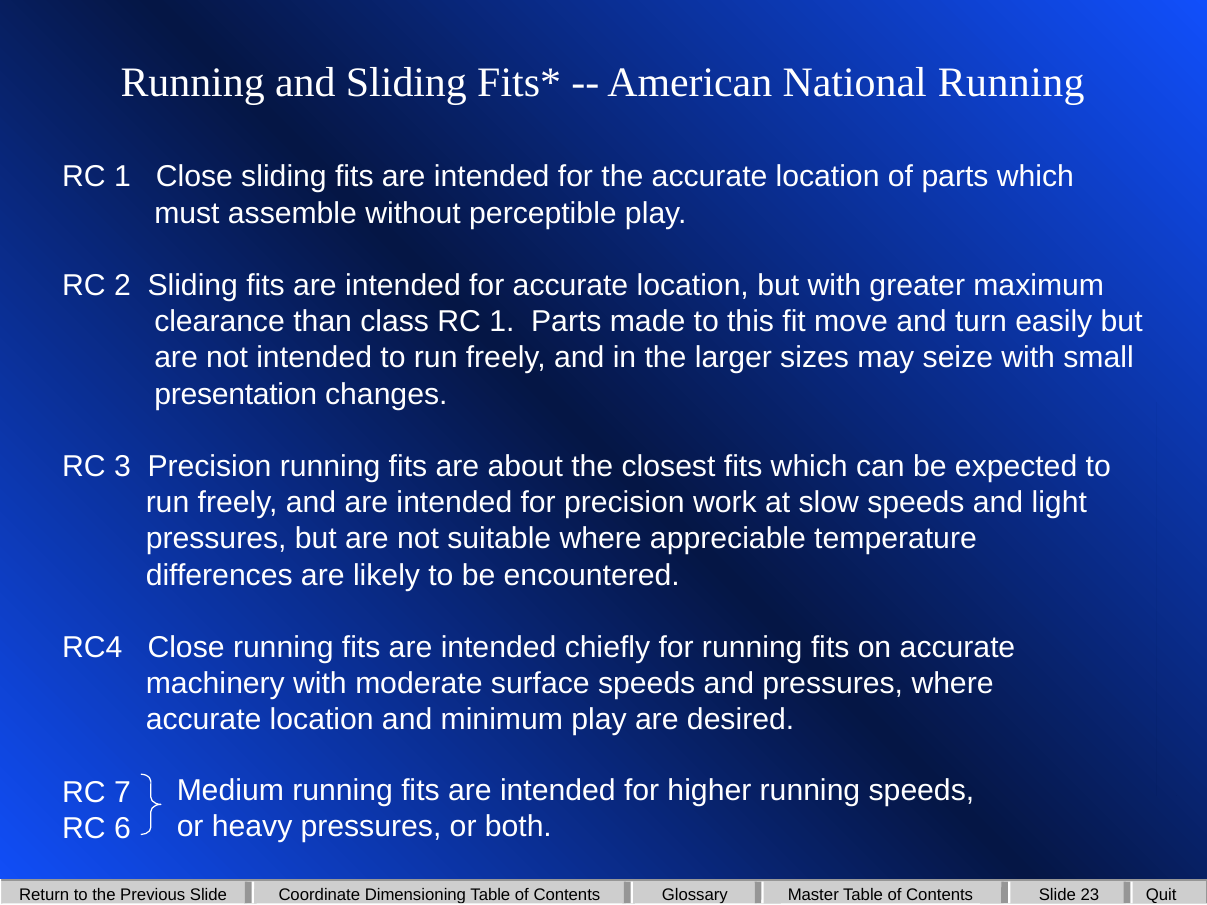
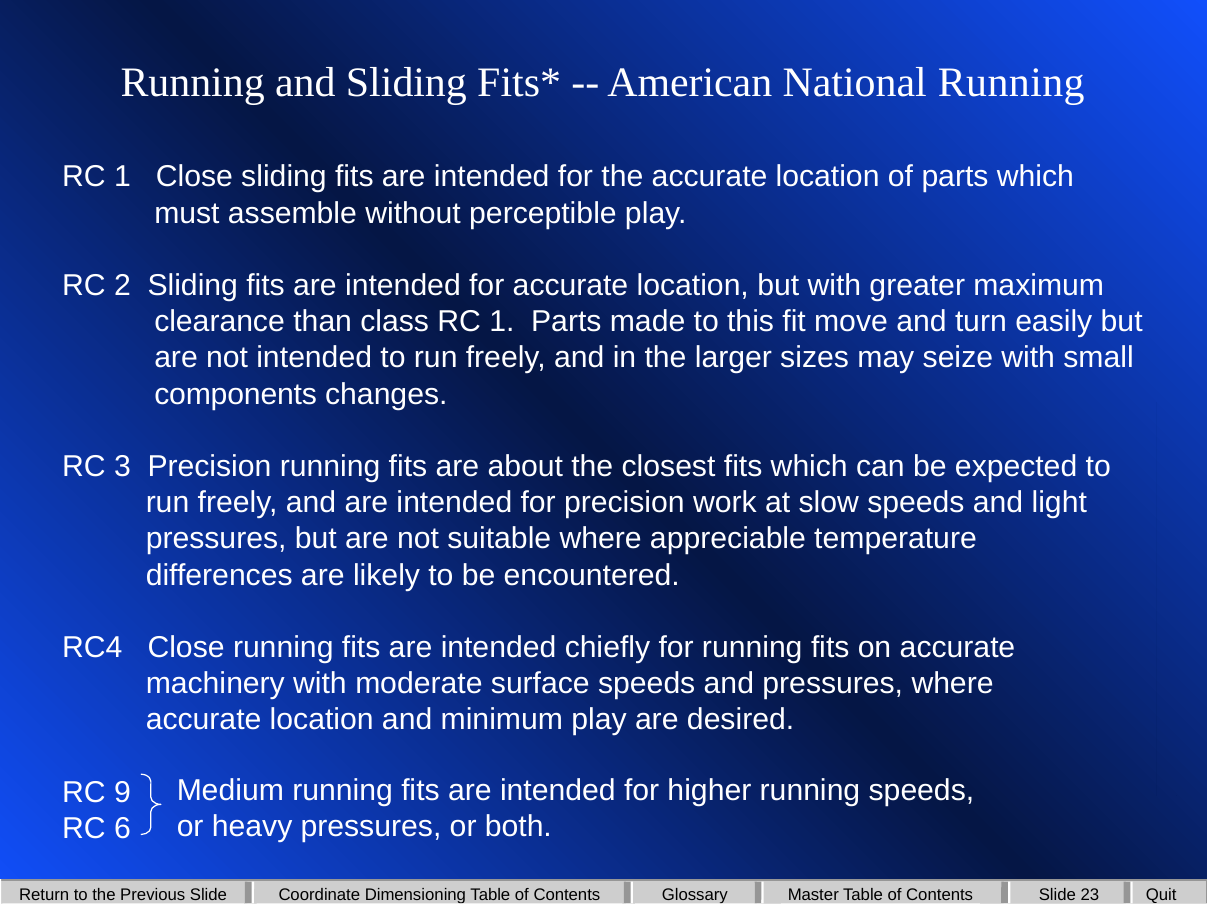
presentation: presentation -> components (236, 394)
7: 7 -> 9 (122, 793)
